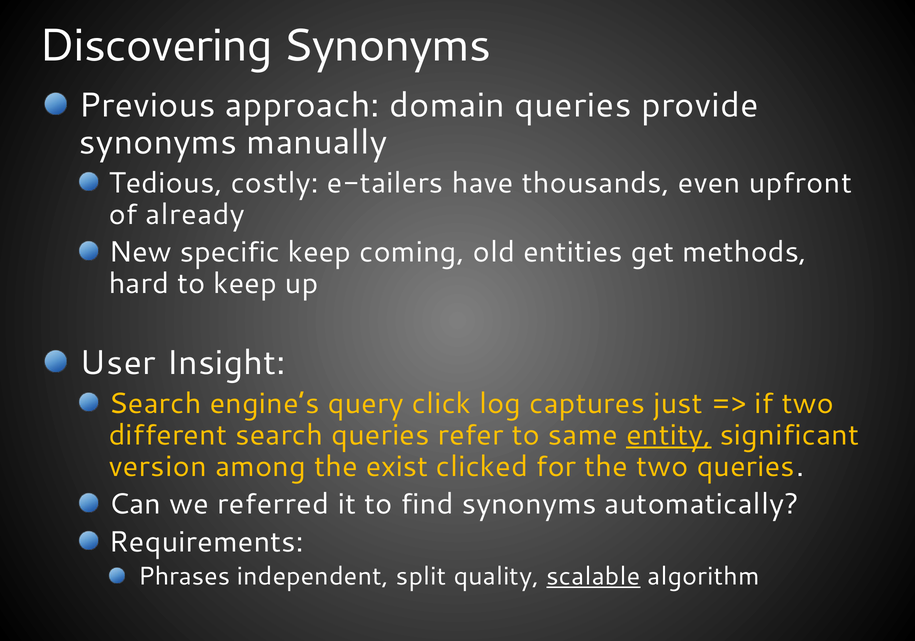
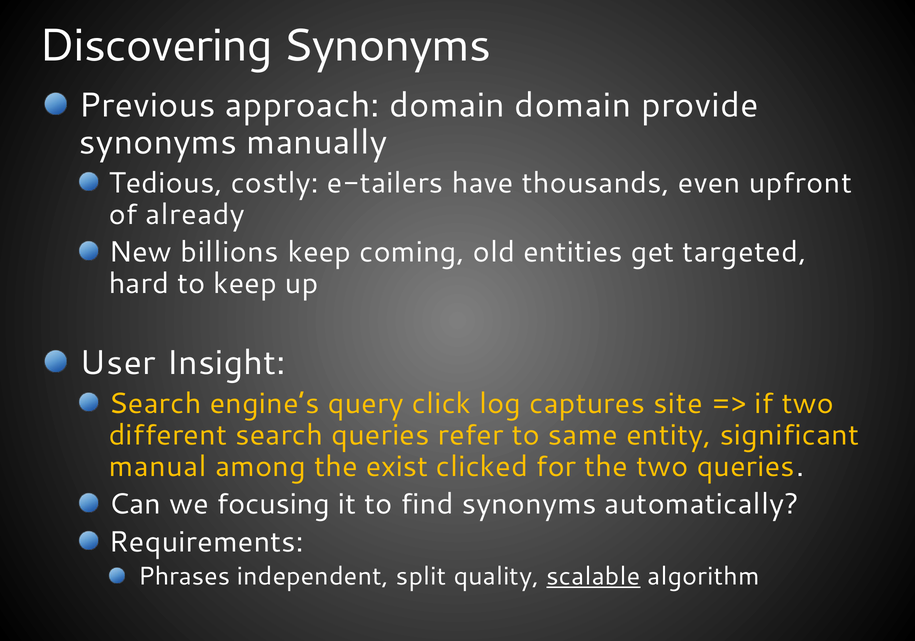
domain queries: queries -> domain (573, 105)
specific: specific -> billions (230, 252)
methods: methods -> targeted (745, 252)
just: just -> site (678, 403)
entity underline: present -> none (669, 435)
version: version -> manual (158, 466)
referred: referred -> focusing (274, 504)
